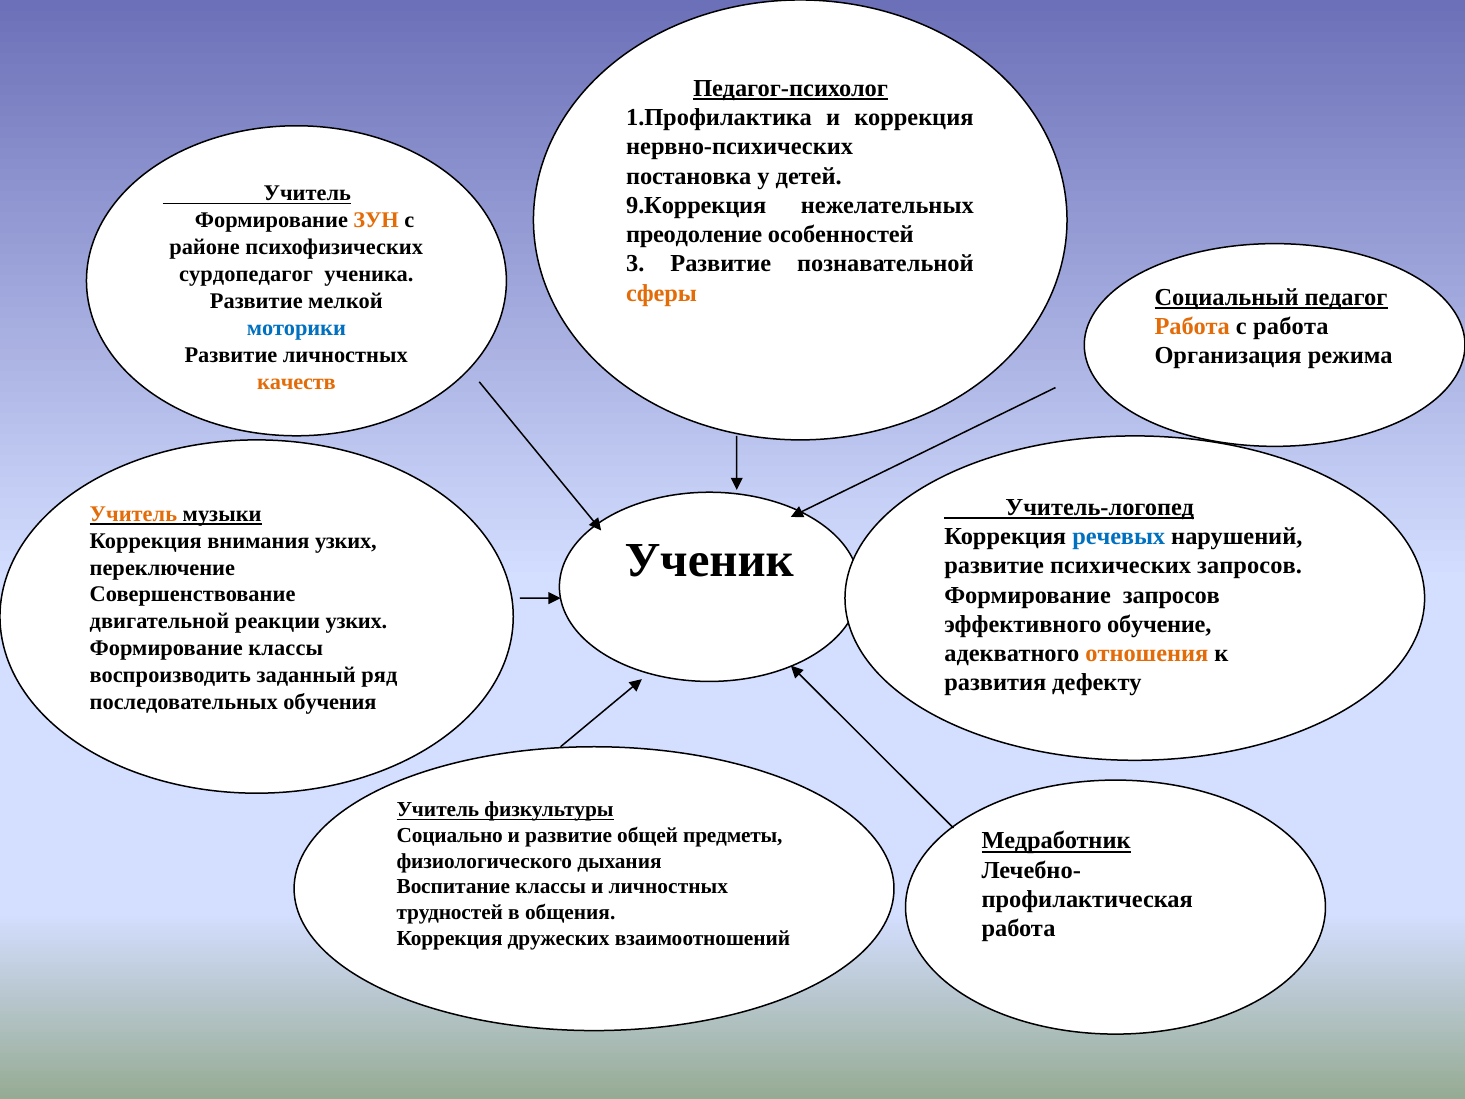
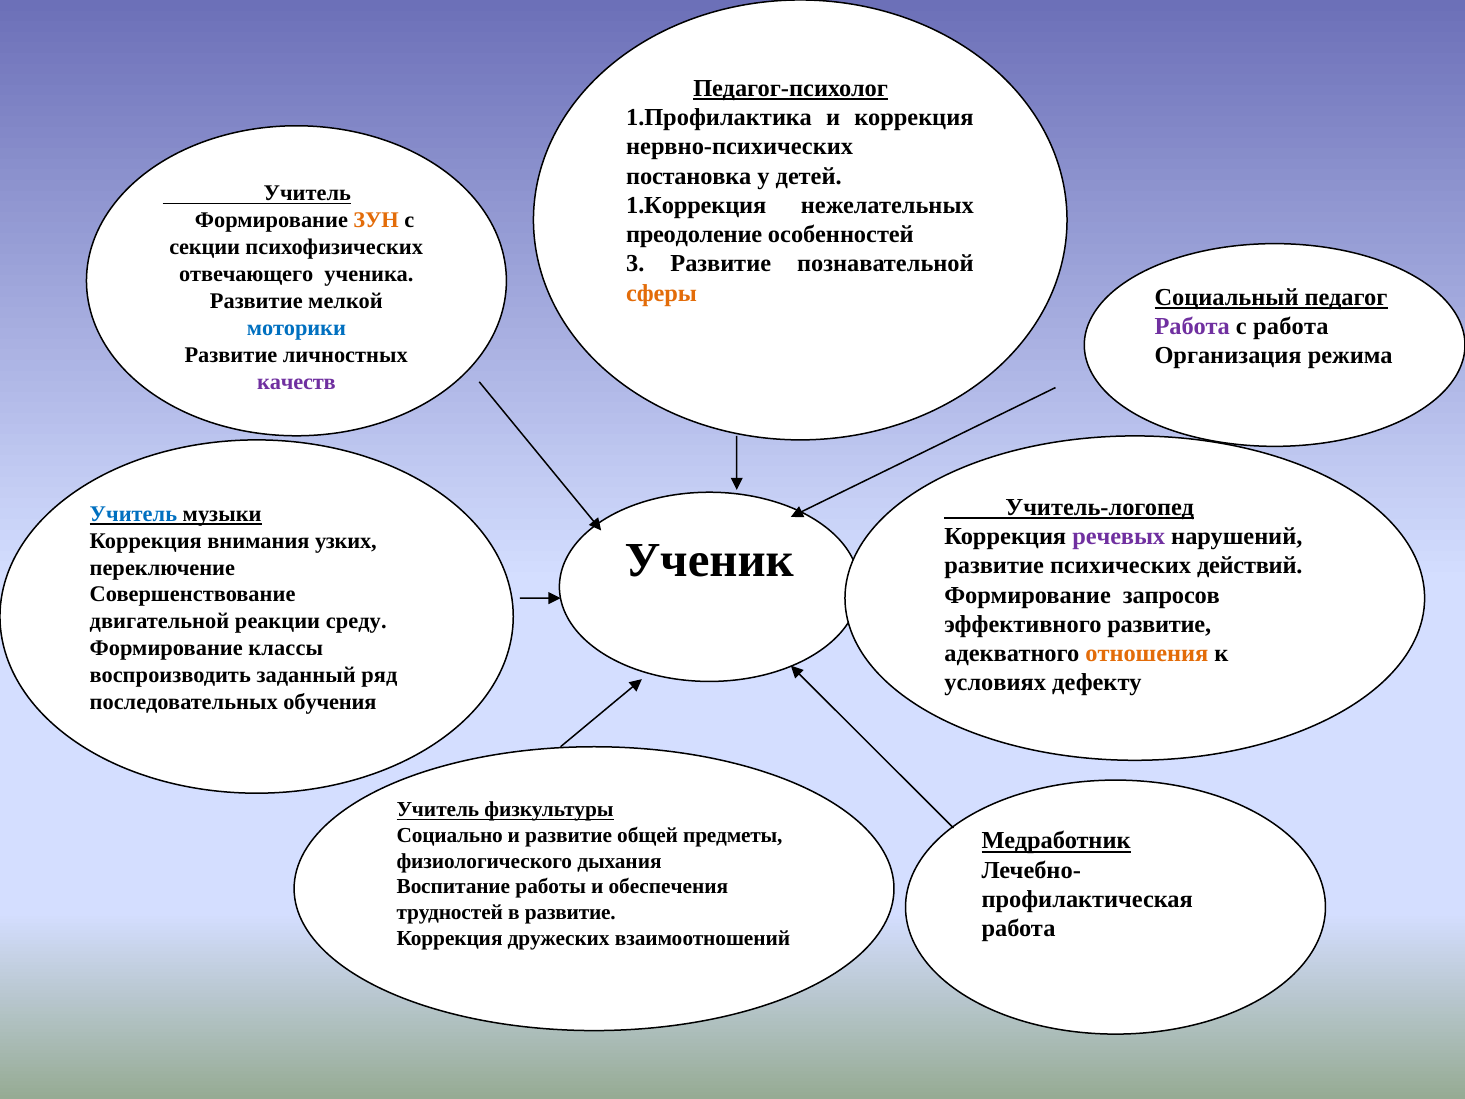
9.Коррекция: 9.Коррекция -> 1.Коррекция (696, 205)
районе: районе -> секции (205, 247)
сурдопедагог: сурдопедагог -> отвечающего (246, 274)
Работа colour: orange -> purple (1192, 326)
качеств colour: orange -> purple (296, 382)
Учитель colour: orange -> blue (133, 514)
речевых colour: blue -> purple (1119, 536)
психических запросов: запросов -> действий (1250, 566)
реакции узких: узких -> среду (356, 621)
эффективного обучение: обучение -> развитие (1159, 624)
развития: развития -> условиях (995, 683)
Воспитание классы: классы -> работы (551, 887)
и личностных: личностных -> обеспечения (668, 887)
в общения: общения -> развитие (570, 912)
